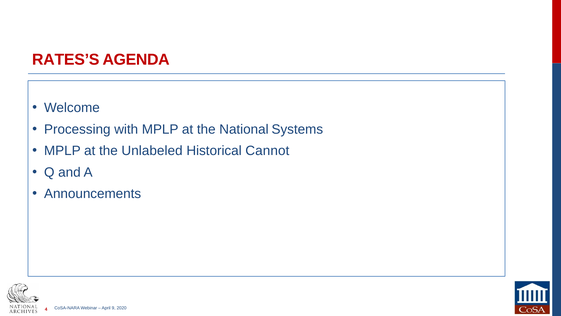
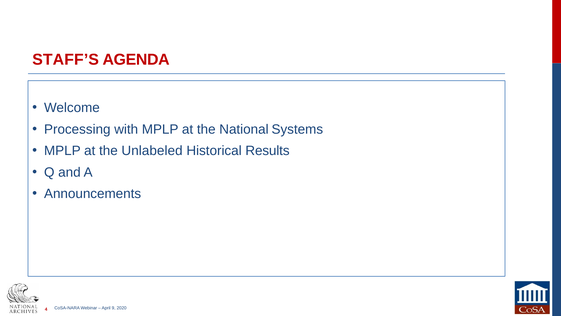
RATES’S: RATES’S -> STAFF’S (66, 60)
Cannot: Cannot -> Results (267, 151)
